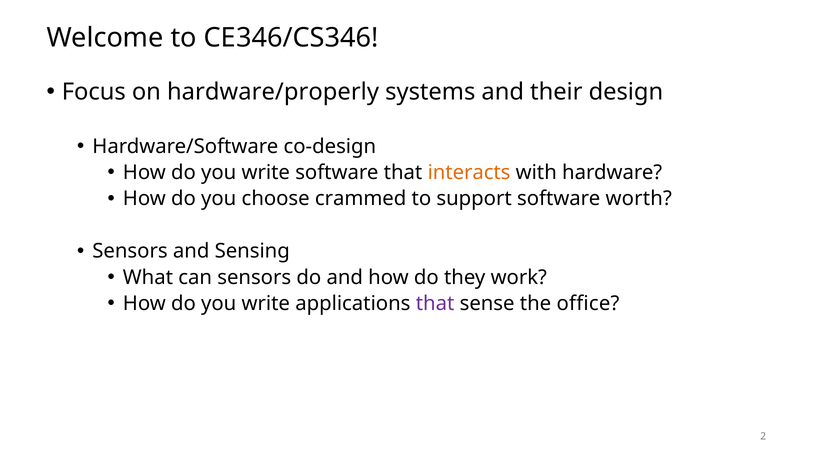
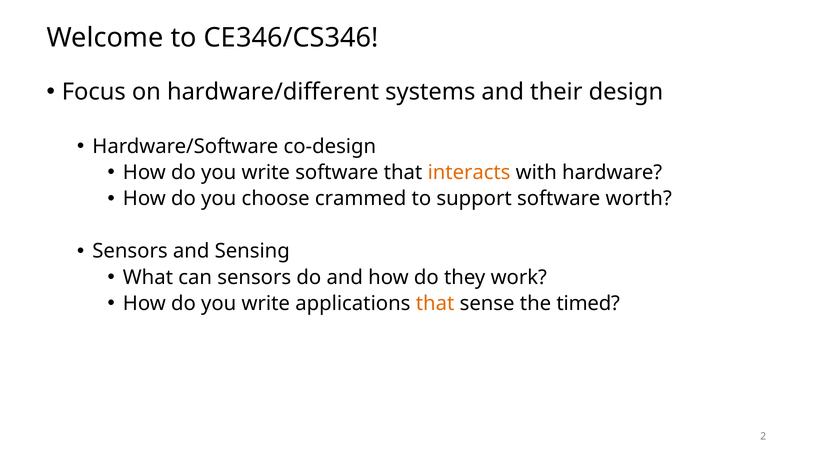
hardware/properly: hardware/properly -> hardware/different (273, 92)
that colour: purple -> orange (435, 303)
office: office -> timed (588, 303)
